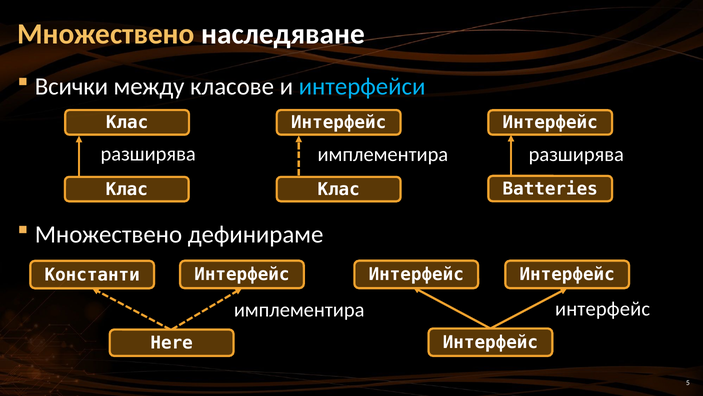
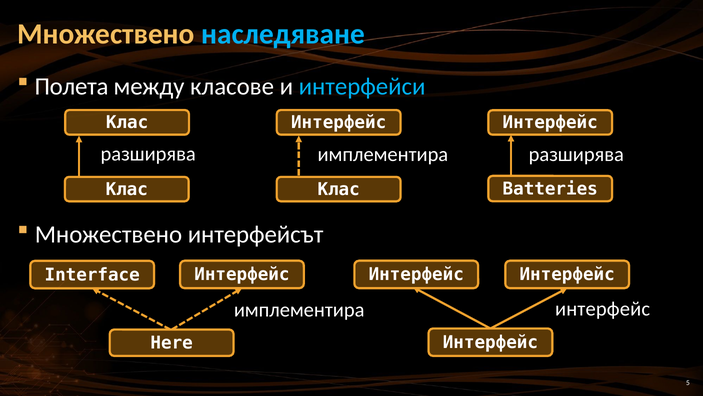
наследяване colour: white -> light blue (283, 34)
Всички: Всички -> Полета (72, 87)
дефинираме: дефинираме -> интерфейсът (256, 234)
Константи: Константи -> Interface (92, 274)
